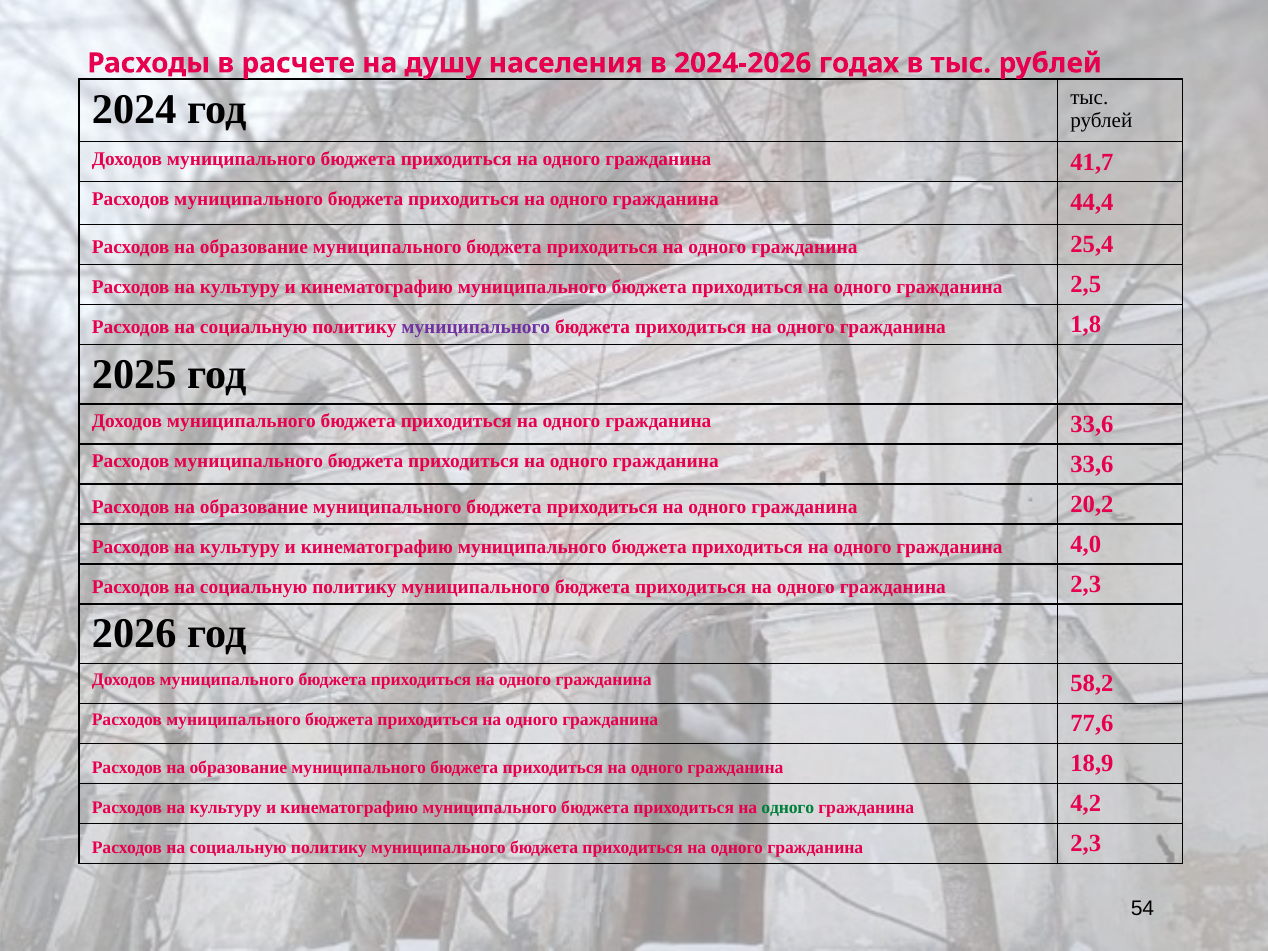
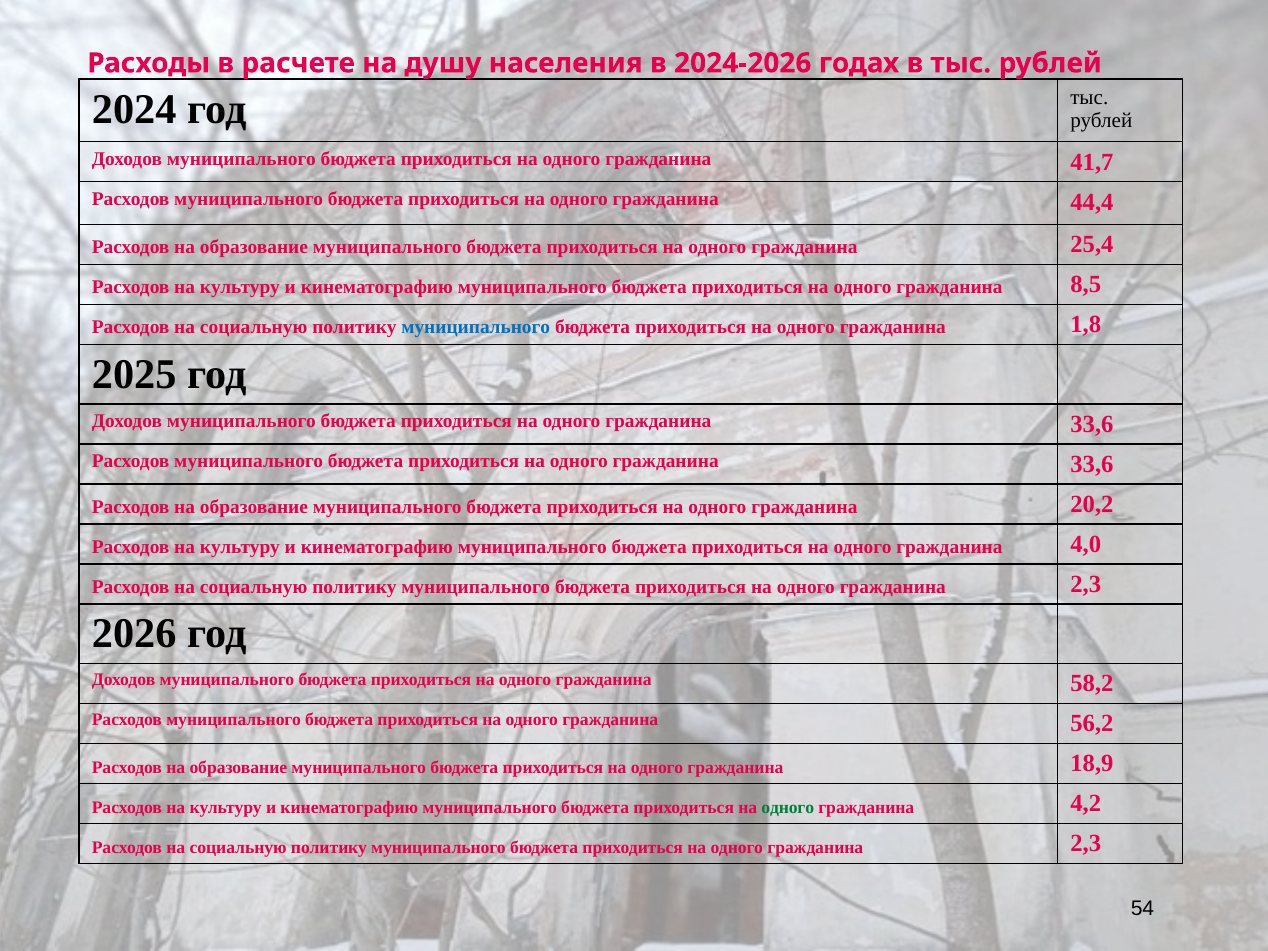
2,5: 2,5 -> 8,5 (1086, 285)
муниципального colour: purple -> blue (476, 328)
77,6: 77,6 -> 56,2 (1092, 724)
